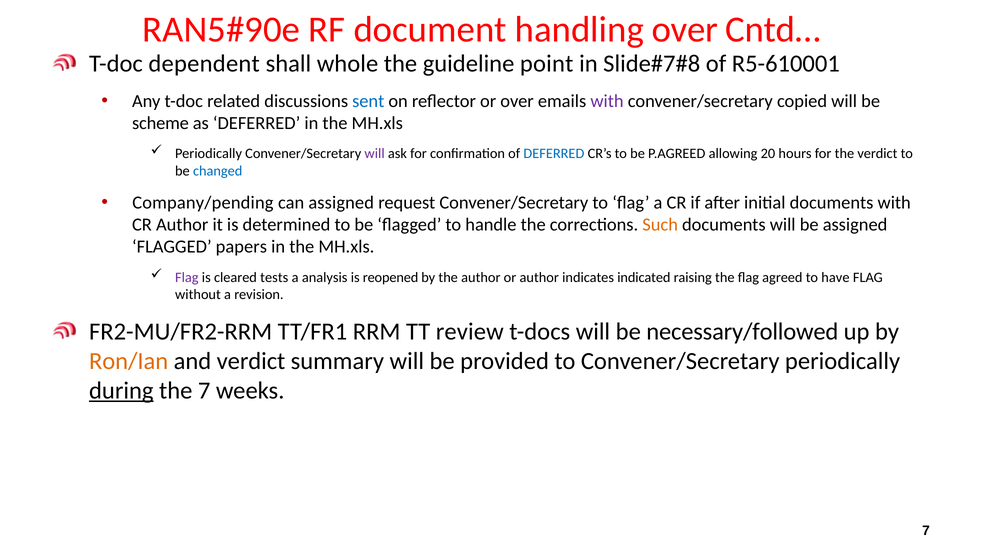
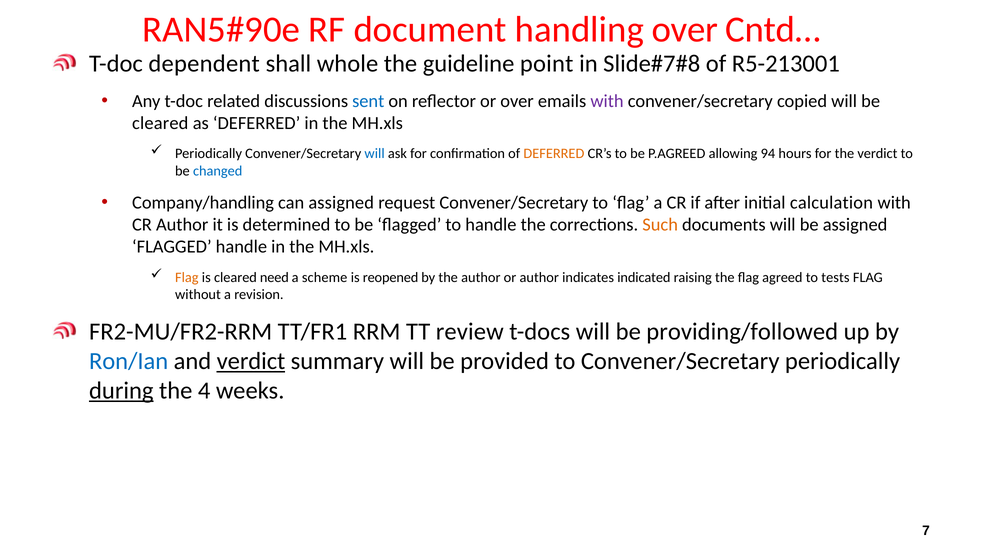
R5-610001: R5-610001 -> R5-213001 (786, 64)
scheme: scheme -> cleared (160, 123)
will colour: purple -> blue (375, 154)
DEFERRED colour: blue -> orange (554, 154)
20: 20 -> 94 (768, 154)
Company/pending: Company/pending -> Company/handling (203, 203)
initial documents: documents -> calculation (831, 203)
FLAGGED papers: papers -> handle (241, 247)
Flag colour: purple -> orange (187, 277)
tests: tests -> need (274, 277)
analysis: analysis -> scheme (325, 277)
have: have -> tests (835, 277)
necessary/followed: necessary/followed -> providing/followed (742, 332)
Ron/Ian colour: orange -> blue (129, 361)
verdict underline: none -> present (251, 361)
the 7: 7 -> 4 (204, 391)
